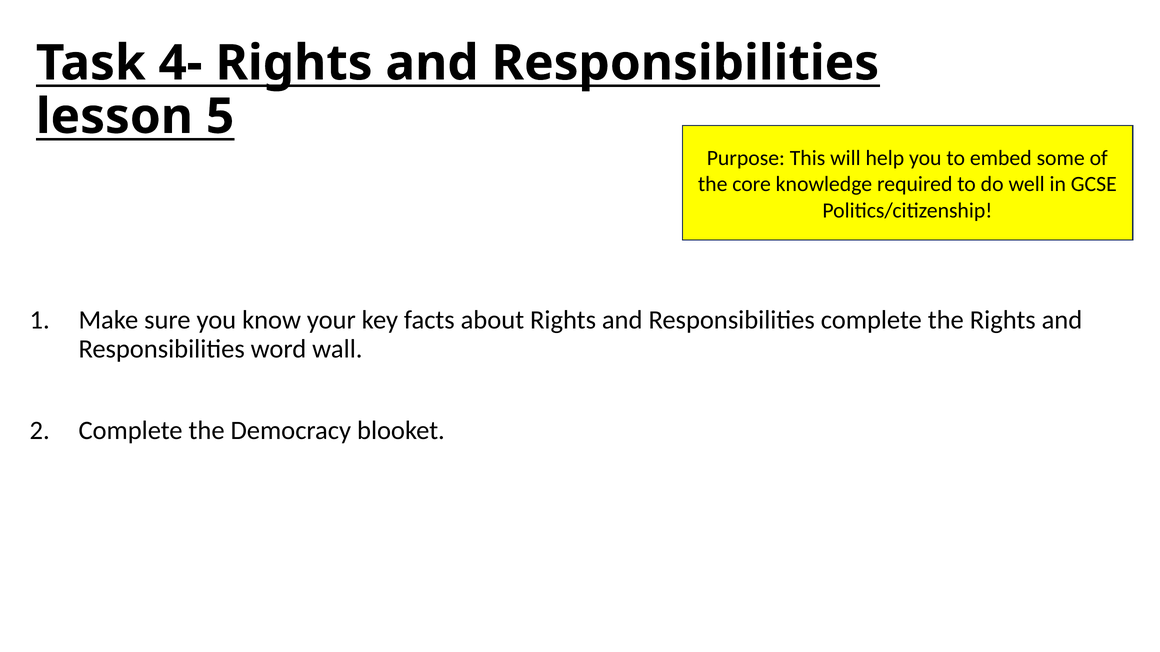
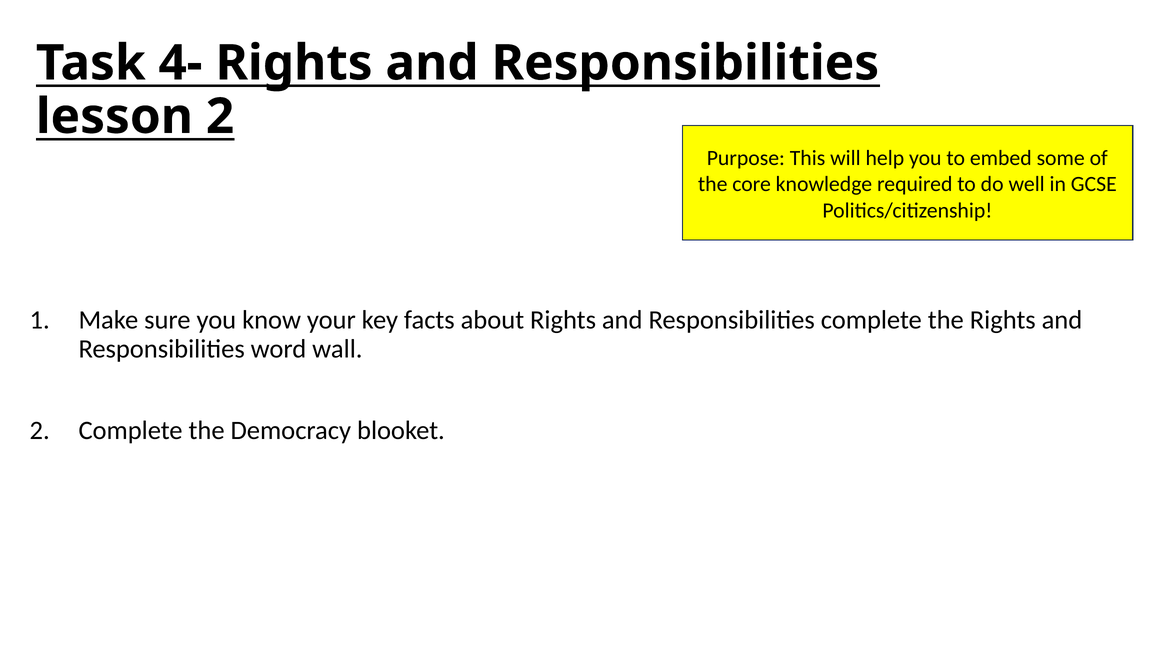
lesson 5: 5 -> 2 (220, 117)
